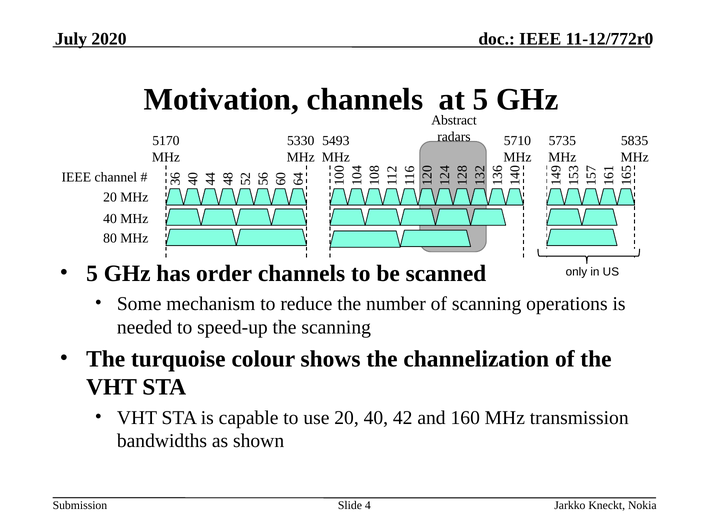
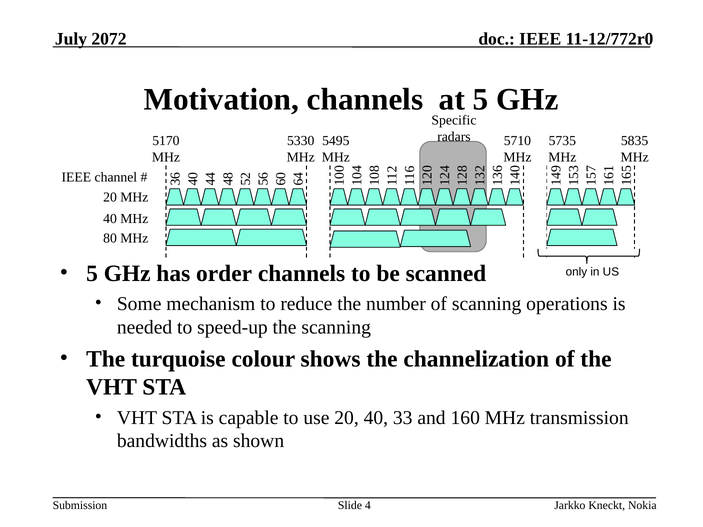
2020: 2020 -> 2072 (109, 39)
Abstract: Abstract -> Specific (454, 120)
5493: 5493 -> 5495 (336, 141)
42: 42 -> 33 (403, 418)
